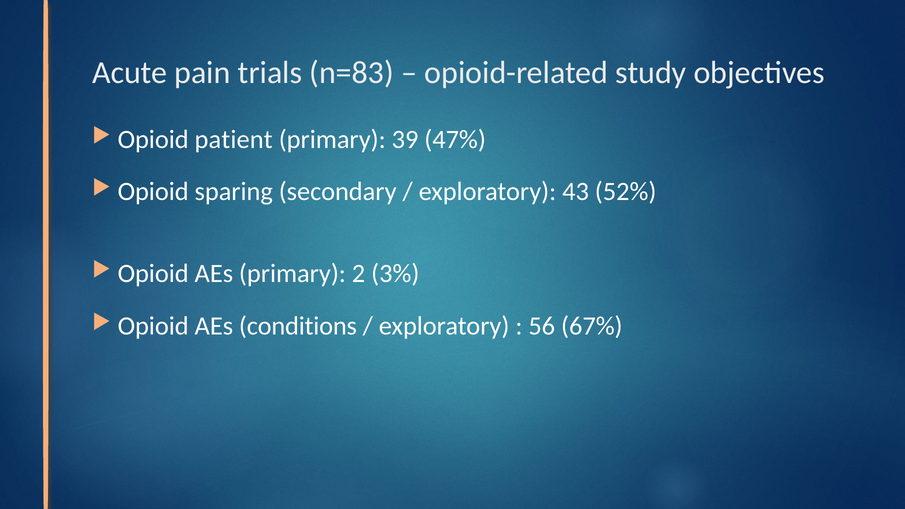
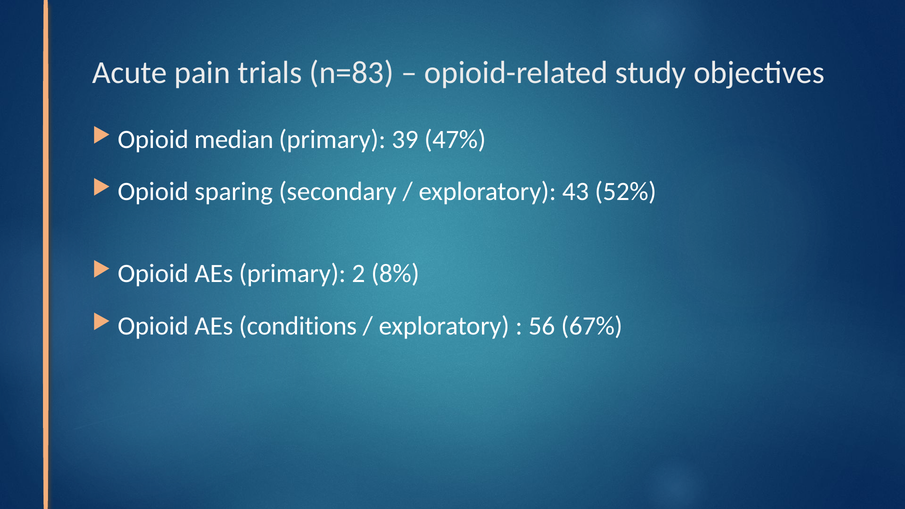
patient: patient -> median (234, 139)
3%: 3% -> 8% (395, 274)
